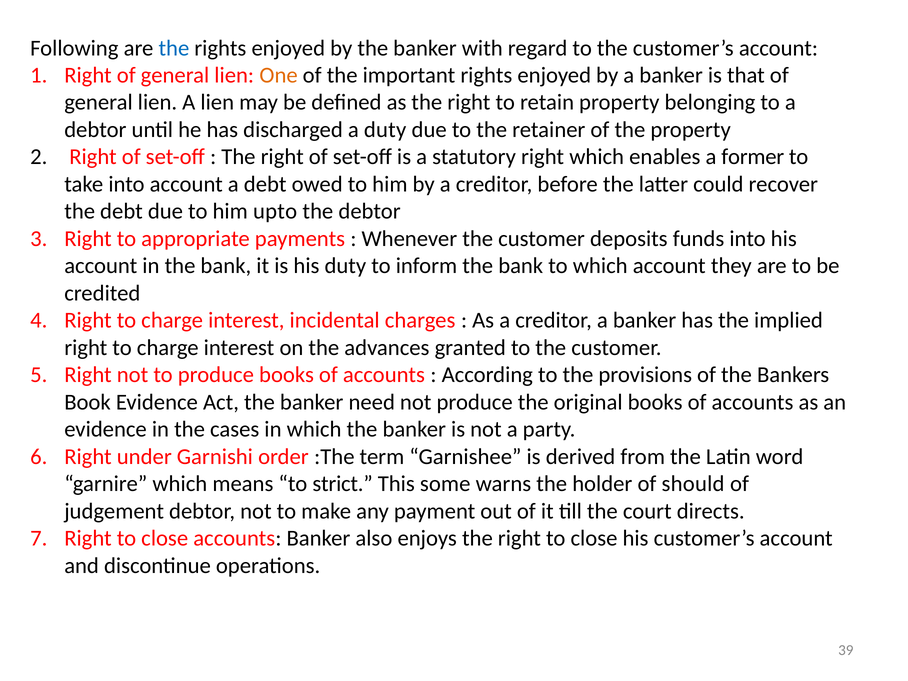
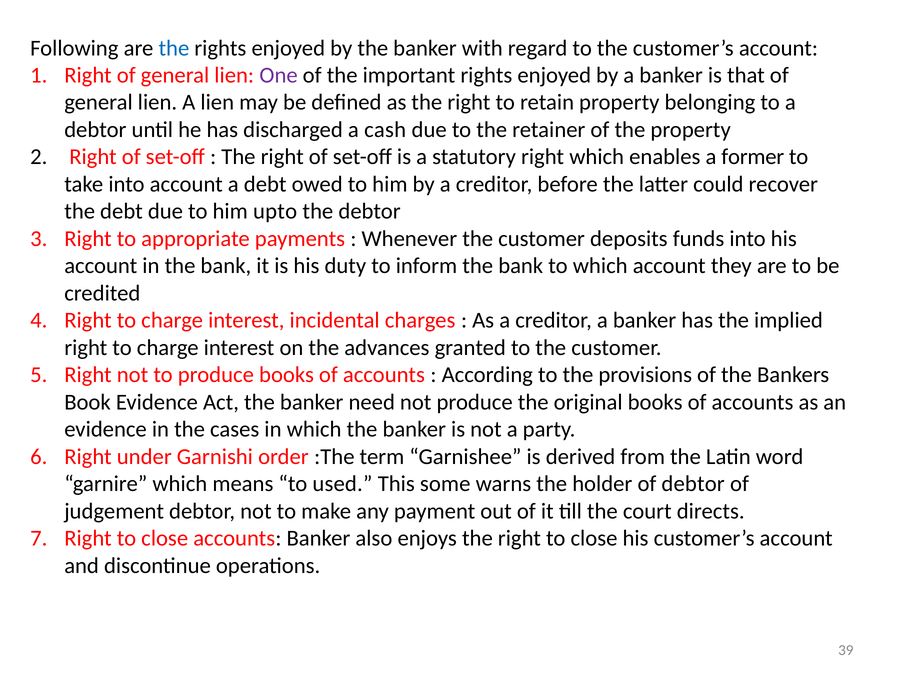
One colour: orange -> purple (279, 75)
a duty: duty -> cash (385, 130)
strict: strict -> used (342, 484)
of should: should -> debtor (693, 484)
